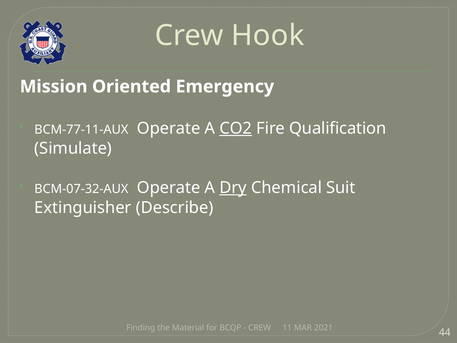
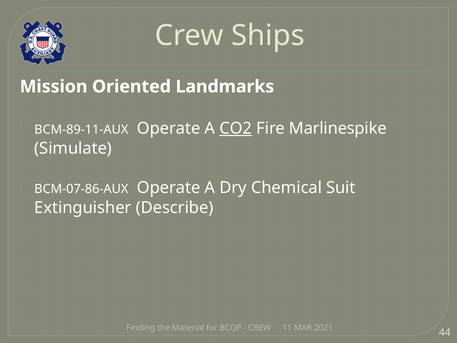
Hook: Hook -> Ships (268, 36)
Emergency: Emergency -> Landmarks (225, 87)
BCM-77-11-AUX: BCM-77-11-AUX -> BCM-89-11-AUX (81, 130)
Qualification: Qualification -> Marlinespike (338, 128)
BCM-07-32-AUX: BCM-07-32-AUX -> BCM-07-86-AUX (81, 189)
Dry underline: present -> none (233, 188)
